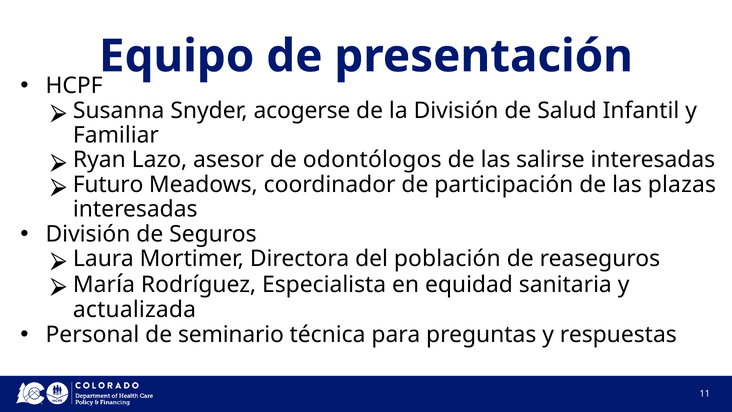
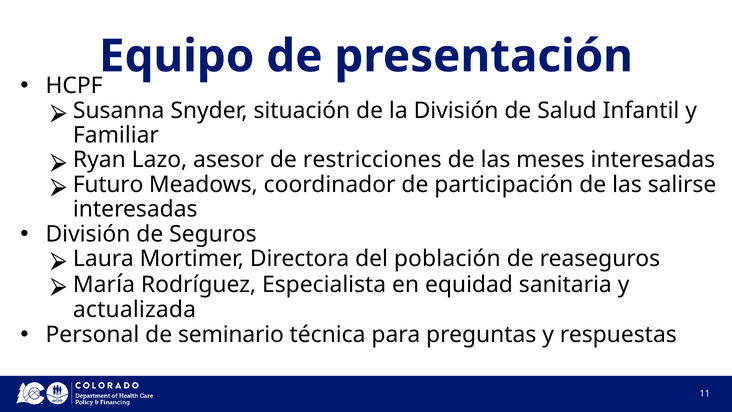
acogerse: acogerse -> situación (302, 110)
odontólogos: odontólogos -> restricciones (372, 160)
salirse: salirse -> meses (550, 160)
plazas: plazas -> salirse (682, 185)
